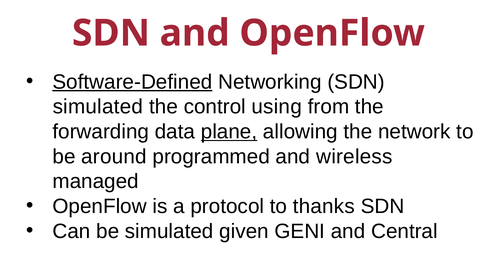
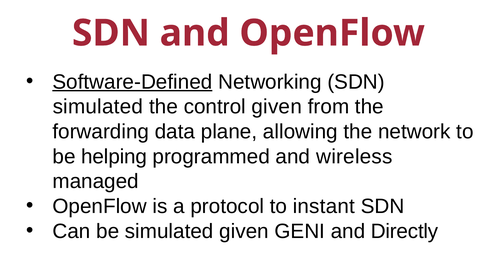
control using: using -> given (277, 107)
plane underline: present -> none (229, 131)
around: around -> helping (114, 156)
thanks: thanks -> instant (324, 206)
Central: Central -> Directly (405, 231)
